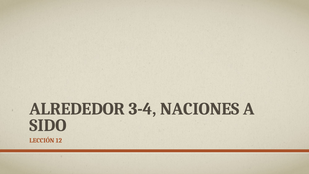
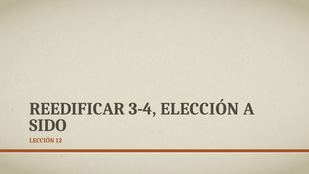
ALREDEDOR: ALREDEDOR -> REEDIFICAR (77, 109)
NACIONES: NACIONES -> ELECCIÓN (200, 109)
